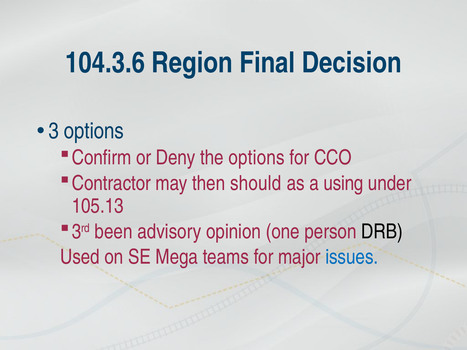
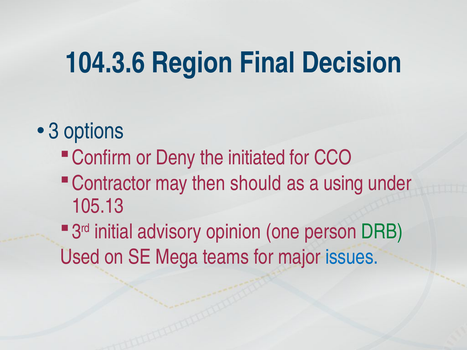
the options: options -> initiated (257, 158)
been: been -> initial (114, 232)
DRB colour: black -> green (382, 232)
